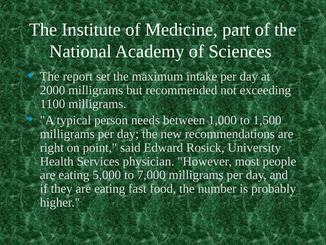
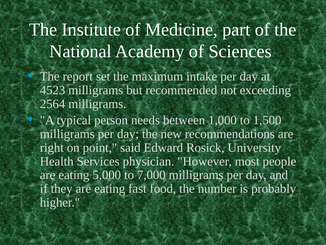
2000: 2000 -> 4523 (53, 90)
1100: 1100 -> 2564 (53, 104)
